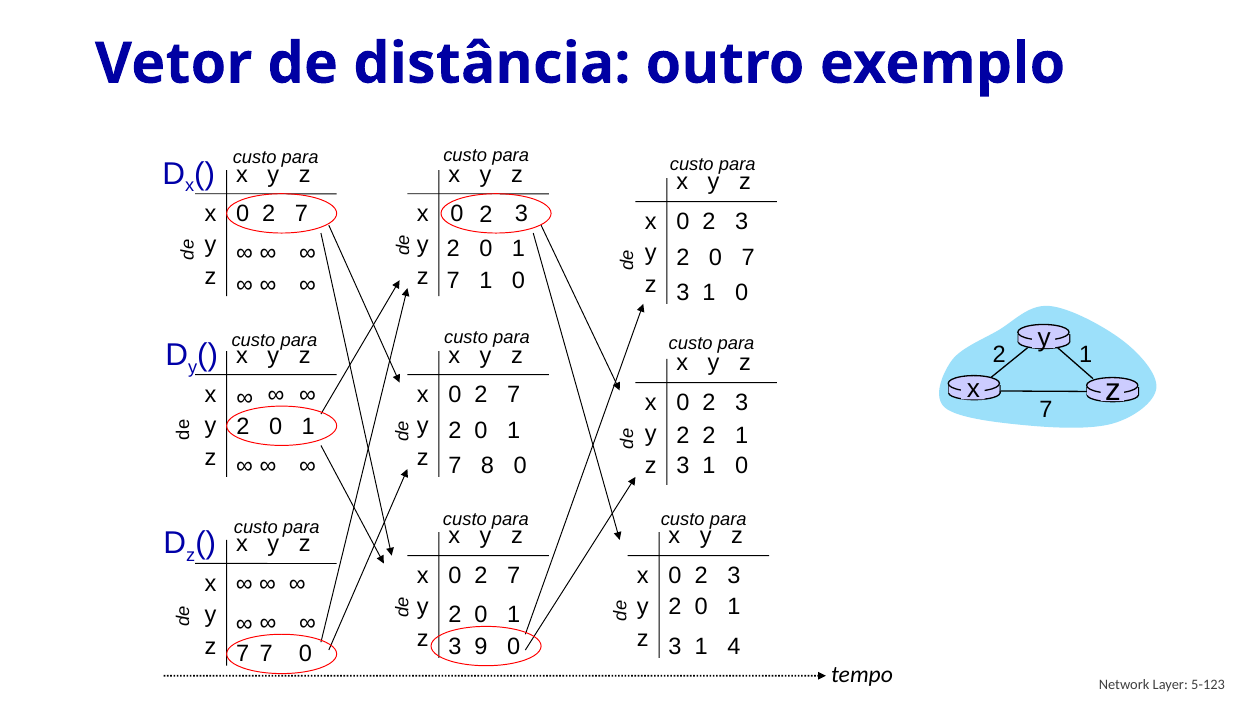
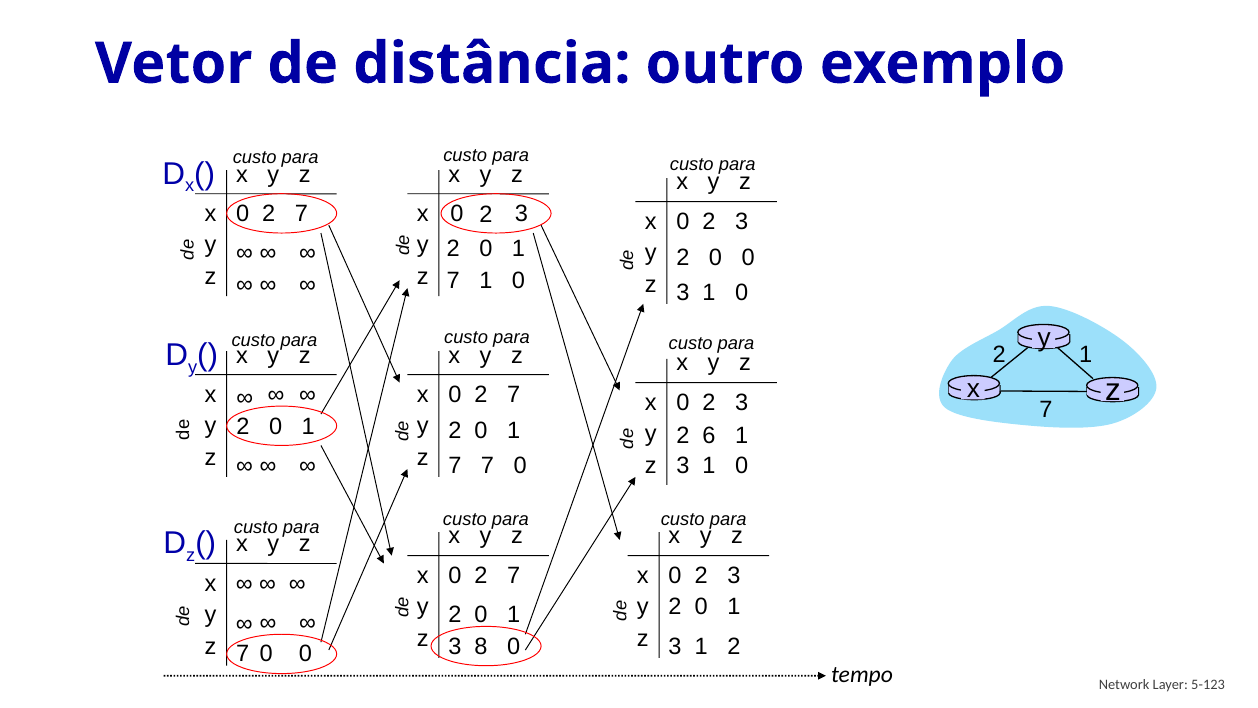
2 0 7: 7 -> 0 (748, 257)
2 2: 2 -> 6 (709, 436)
7 8: 8 -> 7 (488, 465)
9: 9 -> 8 (481, 646)
3 1 4: 4 -> 2 (734, 646)
7: 7 -> 0 (266, 654)
